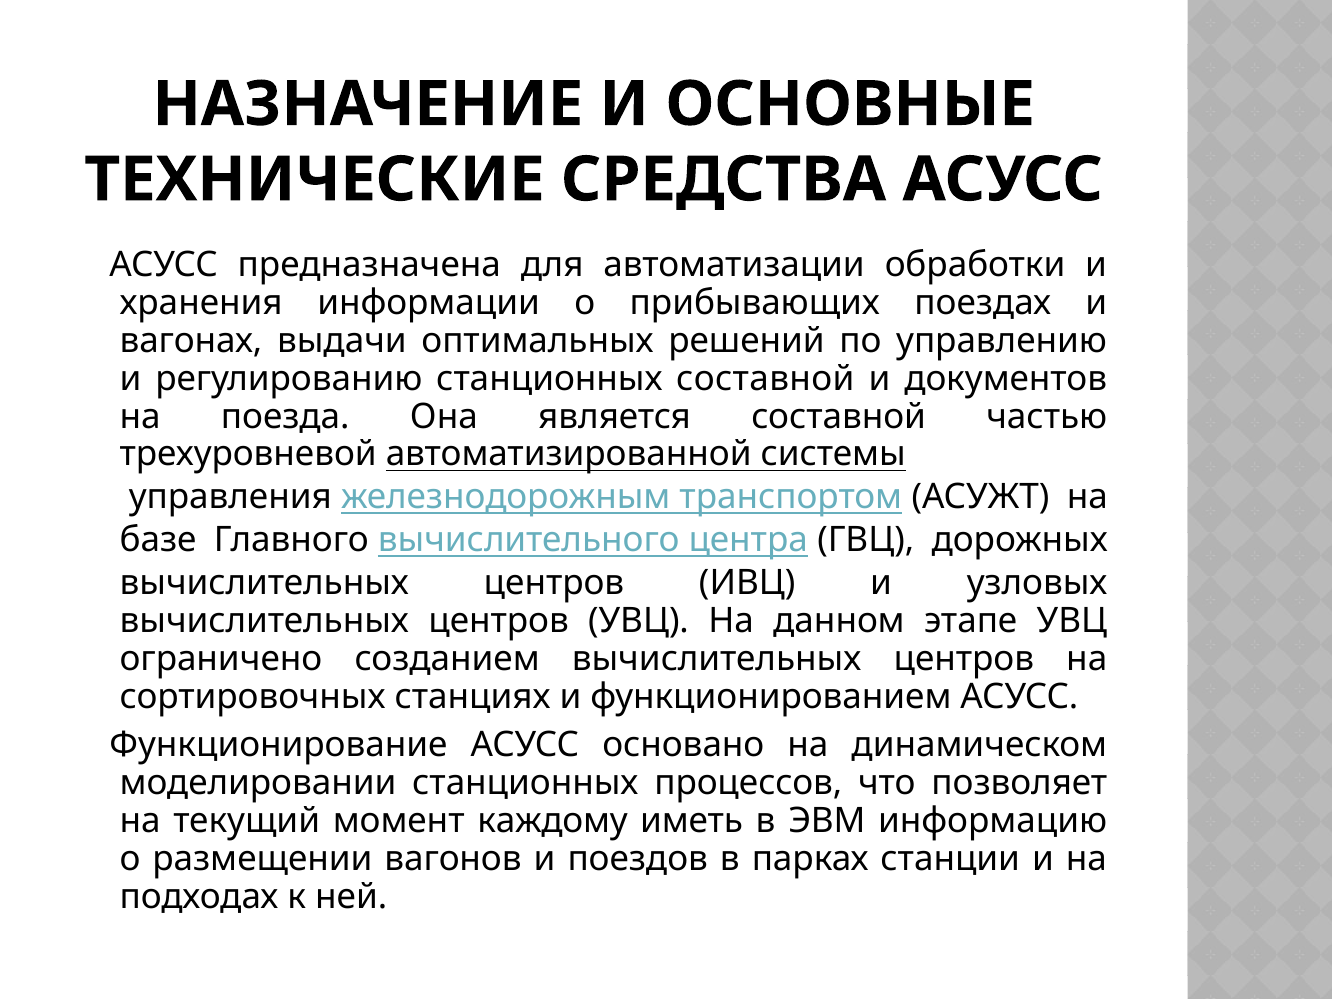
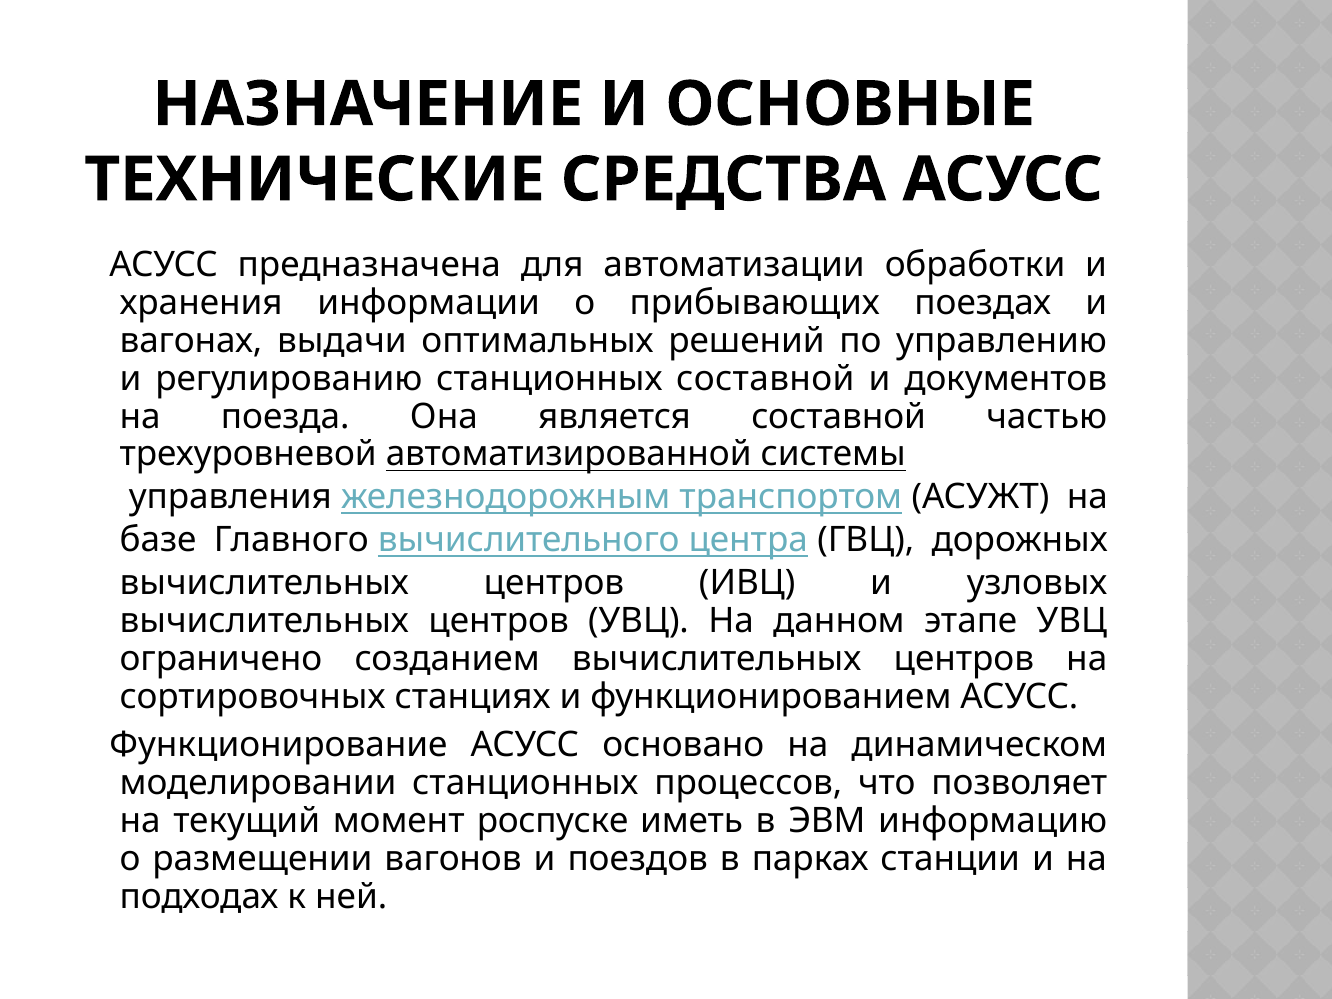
каждому: каждому -> роспуске (553, 821)
